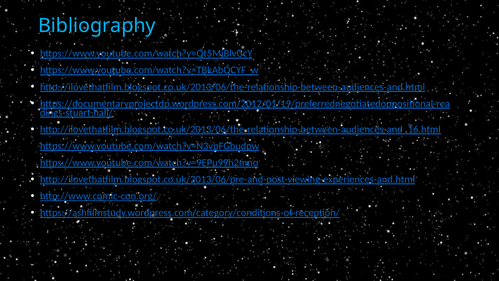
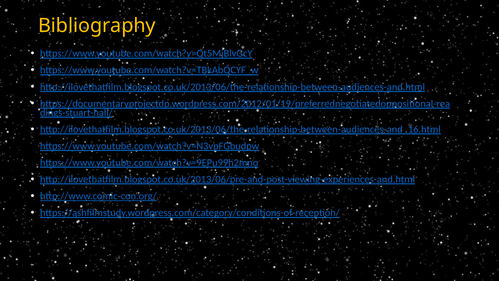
Bibliography colour: light blue -> yellow (97, 26)
